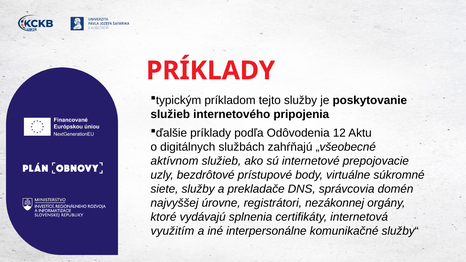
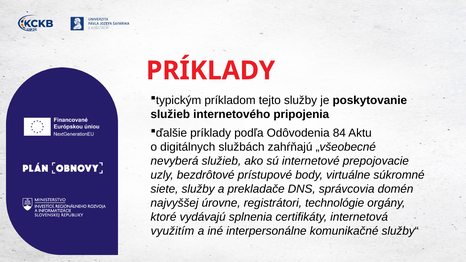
12: 12 -> 84 (339, 133)
aktívnom: aktívnom -> nevyberá (175, 161)
nezákonnej: nezákonnej -> technológie (335, 203)
